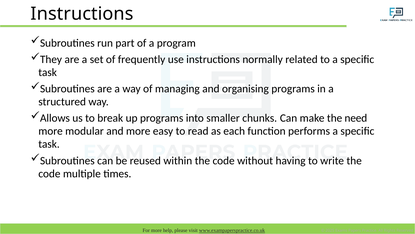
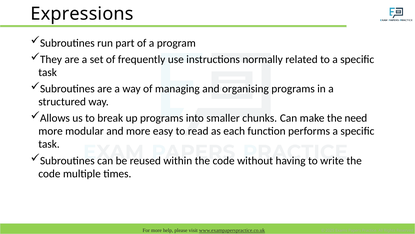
Instructions: Instructions -> Expressions (82, 14)
